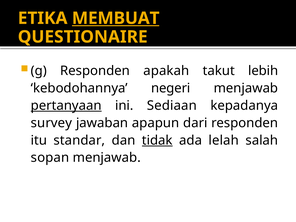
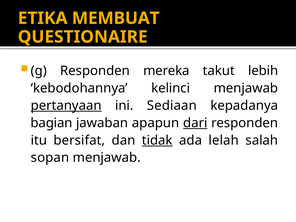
MEMBUAT underline: present -> none (116, 18)
apakah: apakah -> mereka (166, 71)
negeri: negeri -> kelinci (171, 88)
survey: survey -> bagian (51, 123)
dari underline: none -> present (195, 123)
standar: standar -> bersifat (79, 140)
